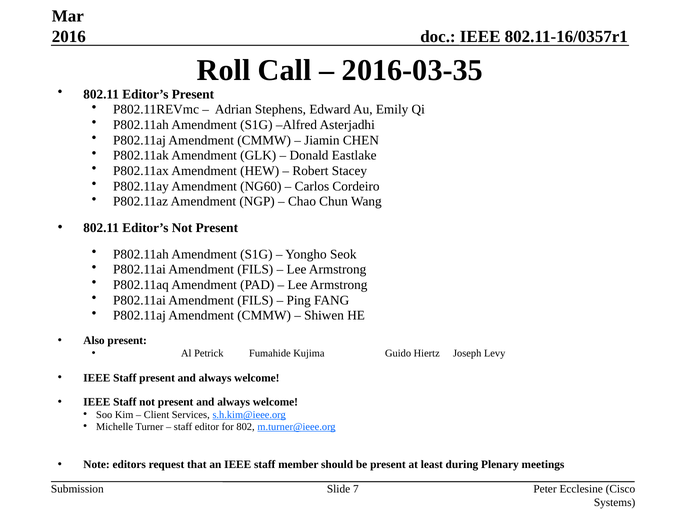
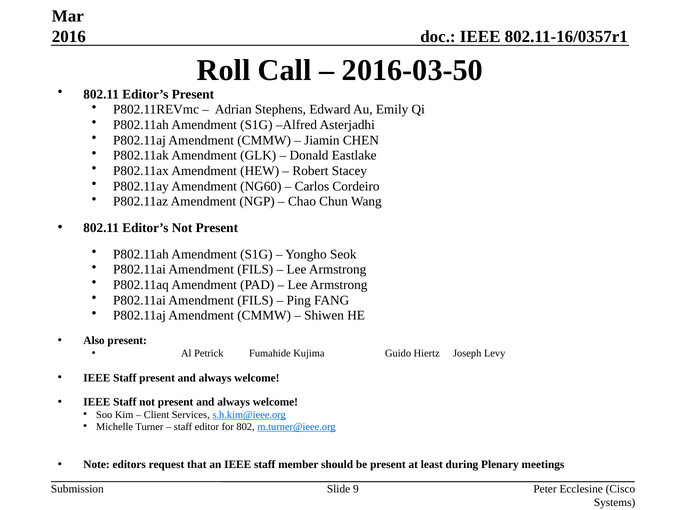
2016-03-35: 2016-03-35 -> 2016-03-50 (412, 70)
7: 7 -> 9 (356, 489)
